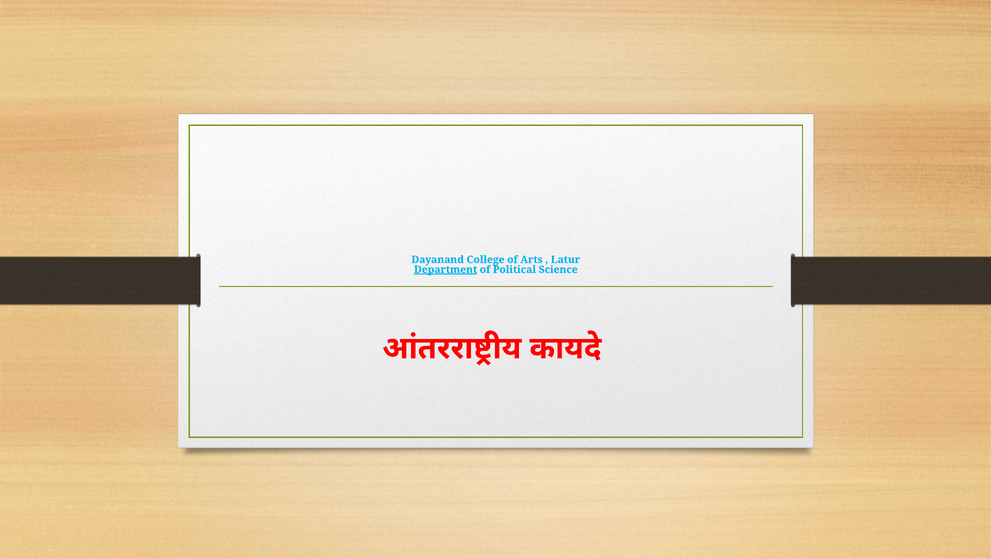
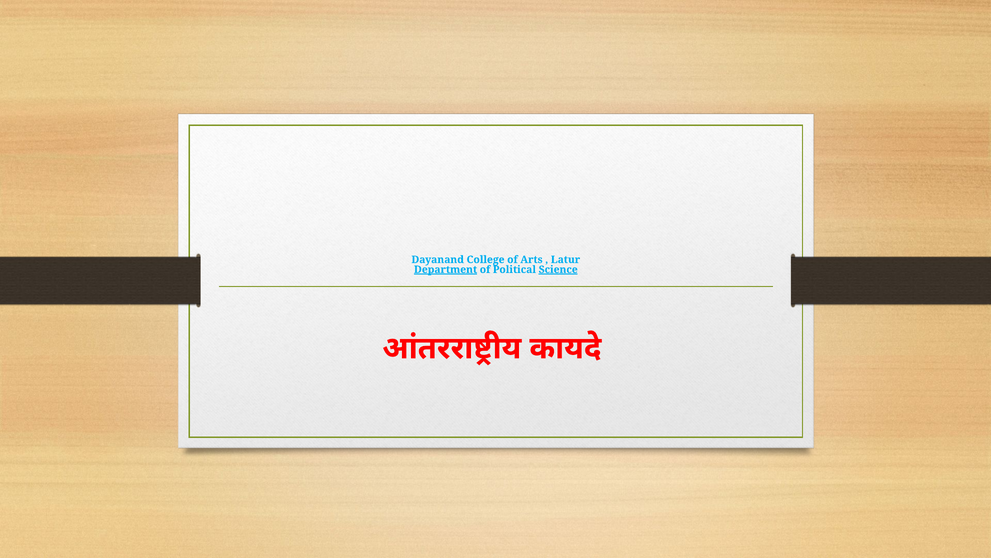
Science underline: none -> present (558, 269)
